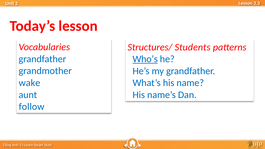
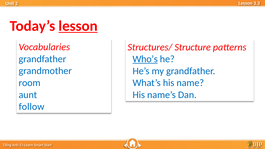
lesson underline: none -> present (78, 26)
Students: Students -> Structure (193, 47)
wake: wake -> room (30, 83)
